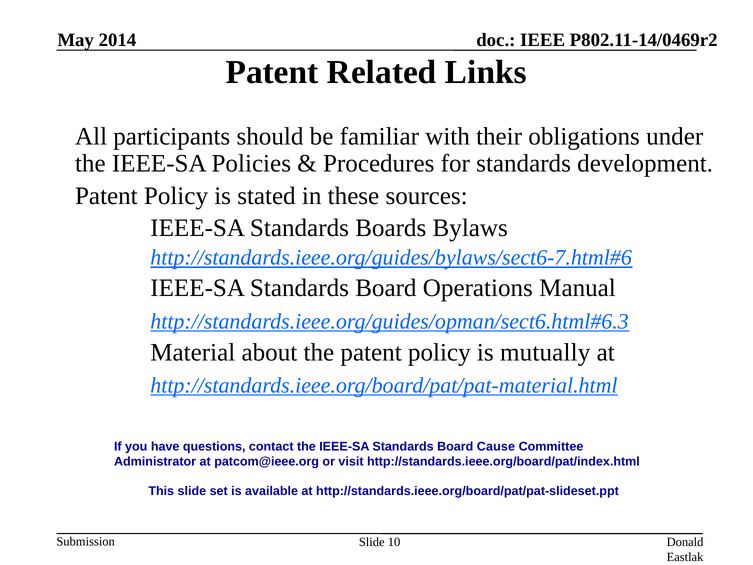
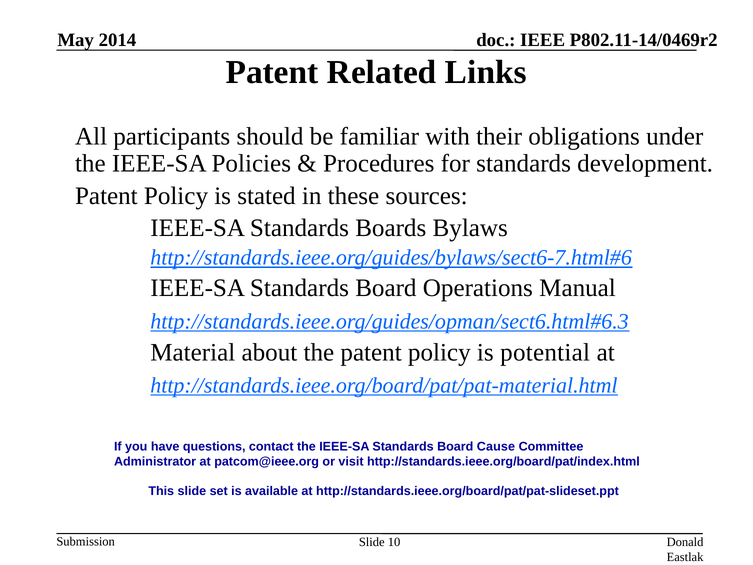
mutually: mutually -> potential (545, 352)
